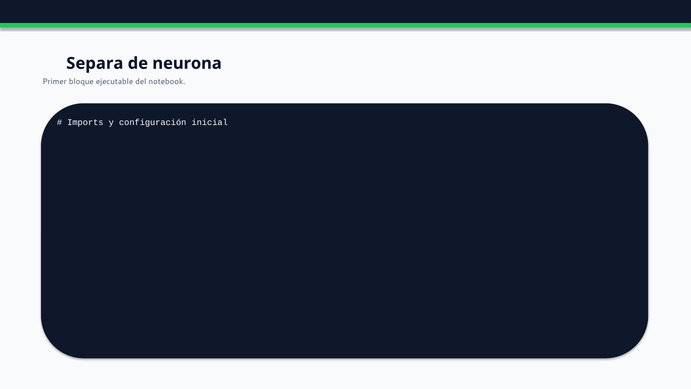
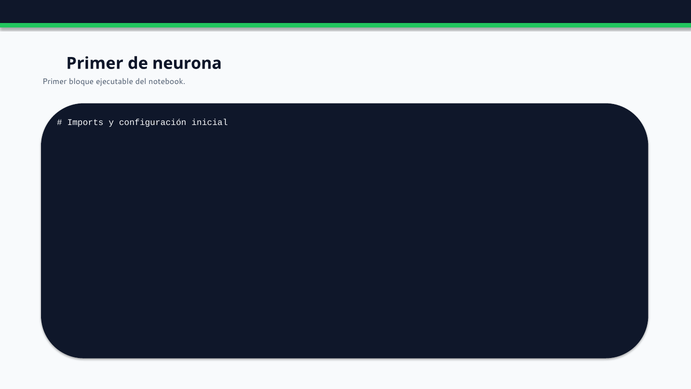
Separa: Separa -> Primer (95, 63)
